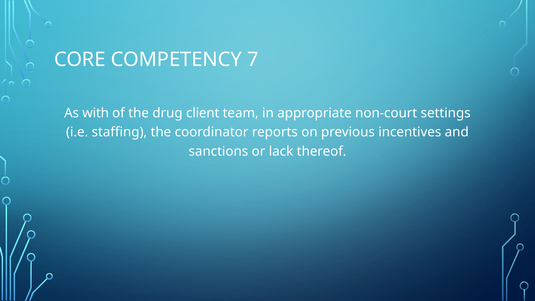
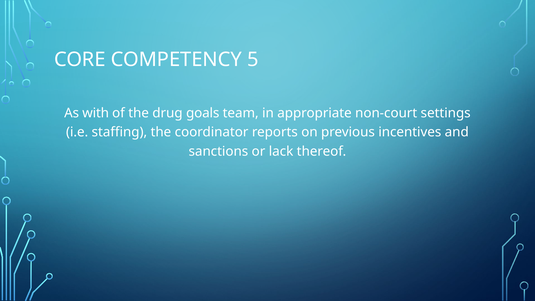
7: 7 -> 5 (253, 59)
client: client -> goals (203, 113)
